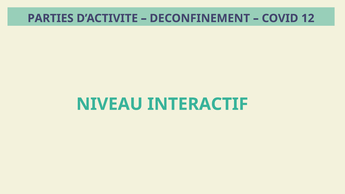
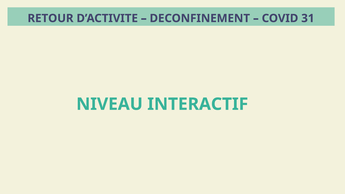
PARTIES: PARTIES -> RETOUR (51, 18)
12: 12 -> 31 (308, 18)
